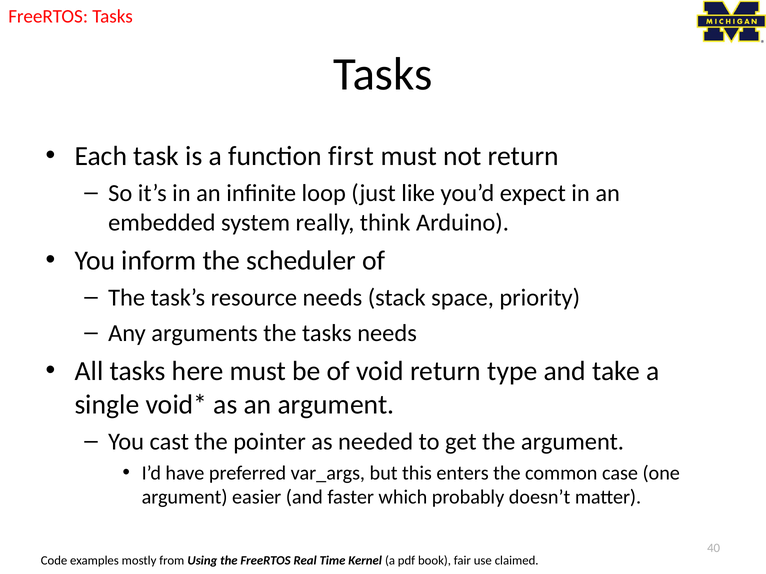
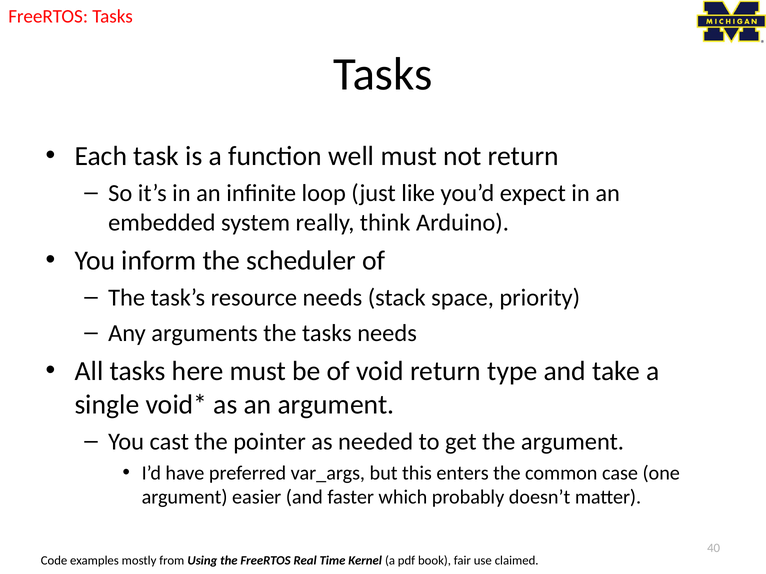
first: first -> well (351, 156)
